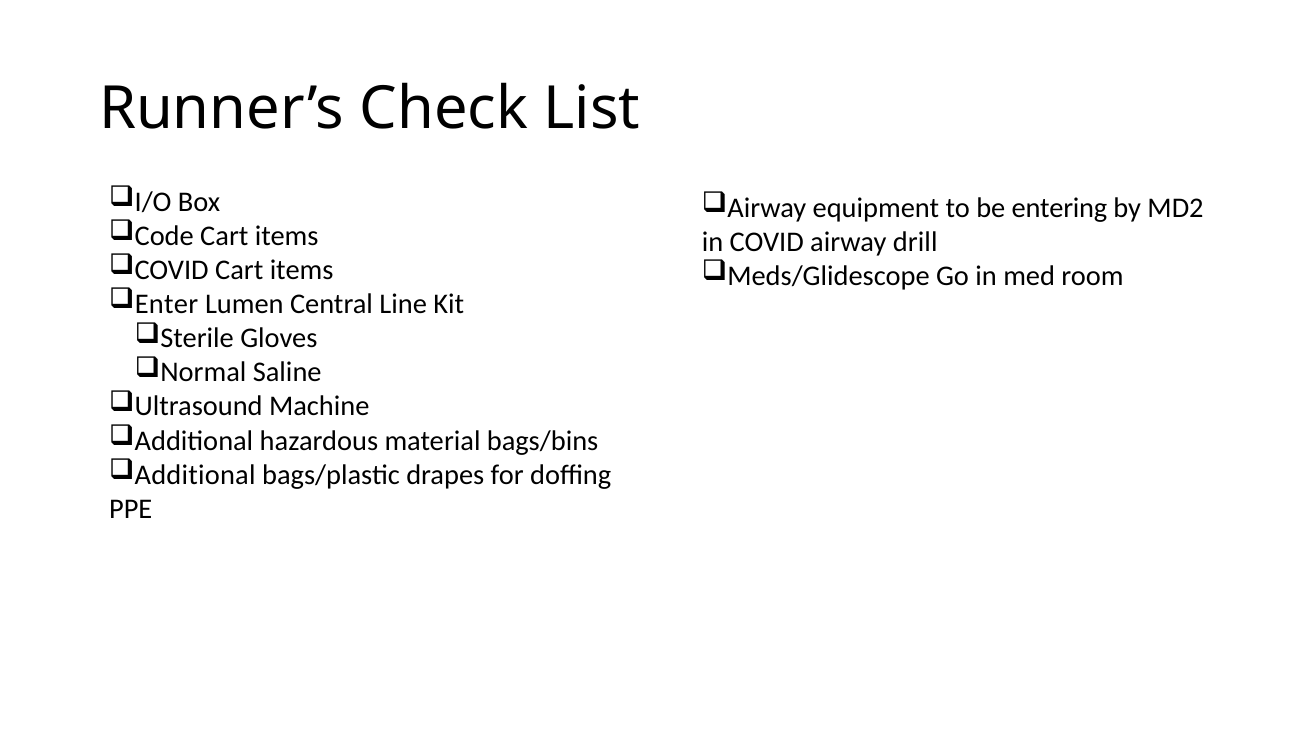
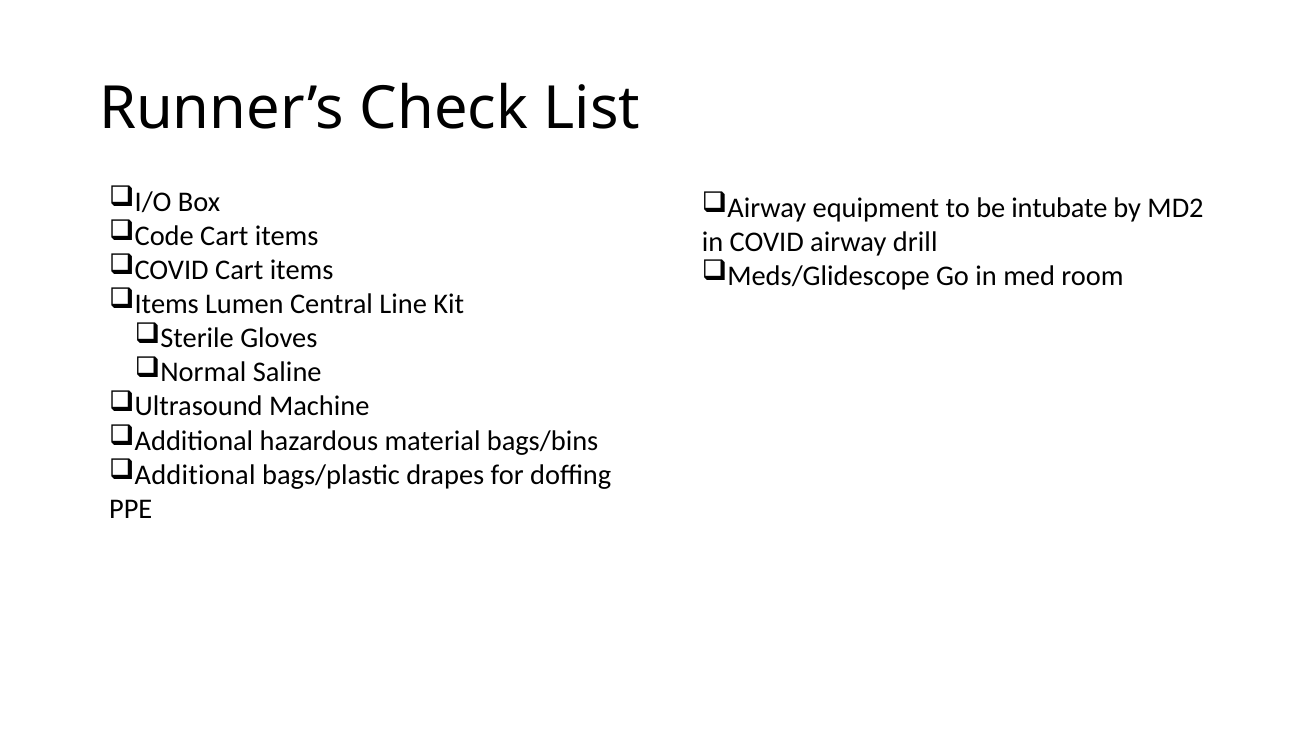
entering: entering -> intubate (1059, 208)
Enter: Enter -> Items (167, 304)
